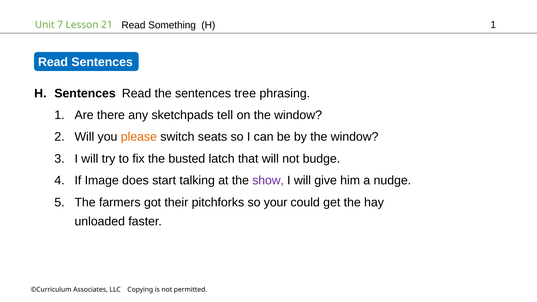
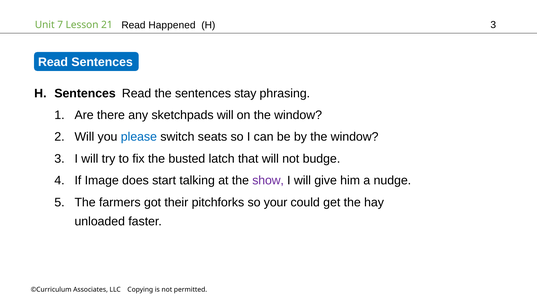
Something: Something -> Happened (172, 25)
1: 1 -> 3 (493, 25)
tree: tree -> stay (245, 93)
sketchpads tell: tell -> will (225, 115)
please colour: orange -> blue (139, 137)
